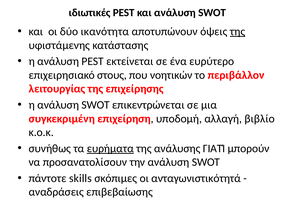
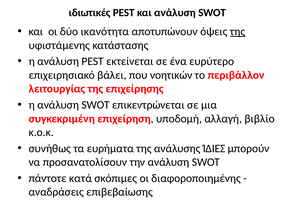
στους: στους -> βάλει (112, 75)
ευρήματα underline: present -> none (110, 148)
ΓΙΑΤΊ: ΓΙΑΤΊ -> ΊΔΙΕΣ (214, 148)
skills: skills -> κατά (80, 178)
ανταγωνιστικότητά: ανταγωνιστικότητά -> διαφοροποιημένης (196, 178)
